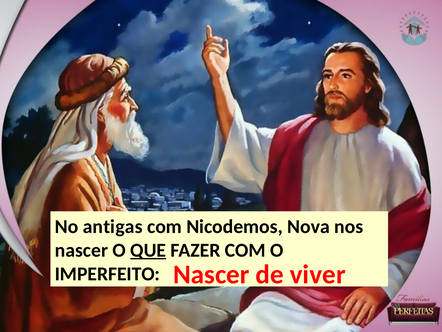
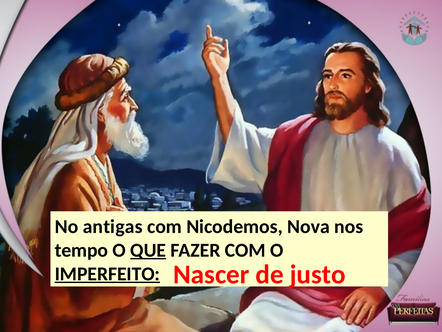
nascer: nascer -> tempo (81, 250)
IMPERFEITO underline: none -> present (107, 273)
viver: viver -> justo (318, 274)
